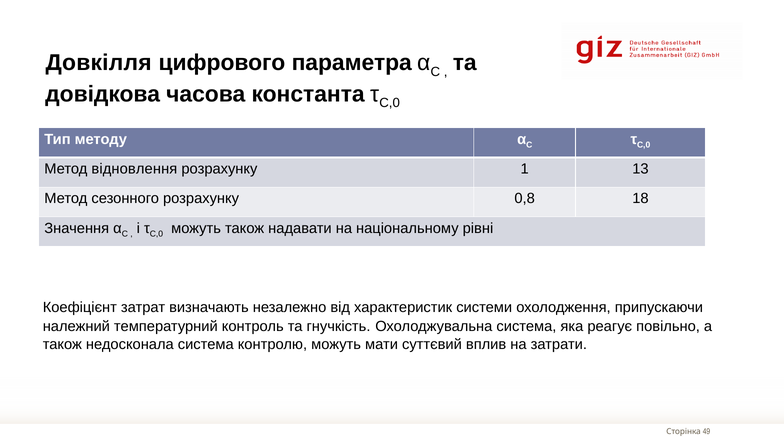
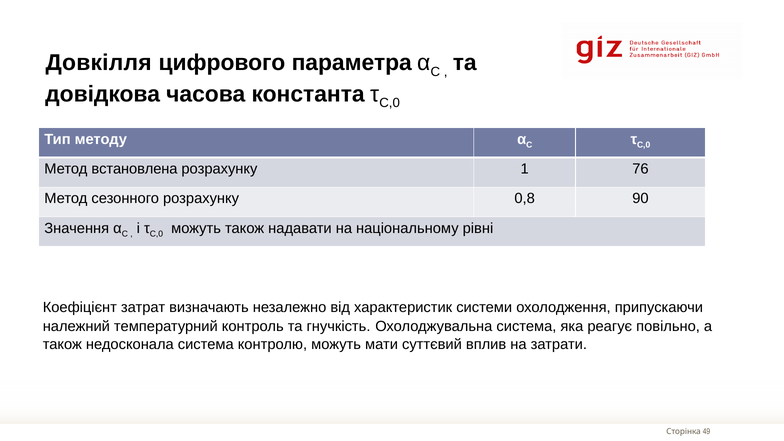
відновлення: відновлення -> встановлена (135, 169)
13: 13 -> 76 (640, 169)
18: 18 -> 90 (640, 199)
